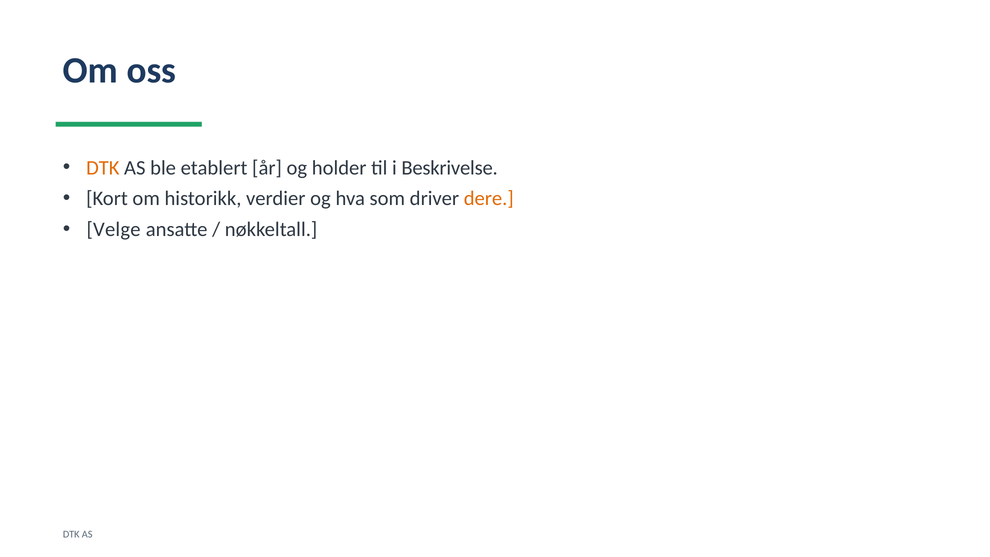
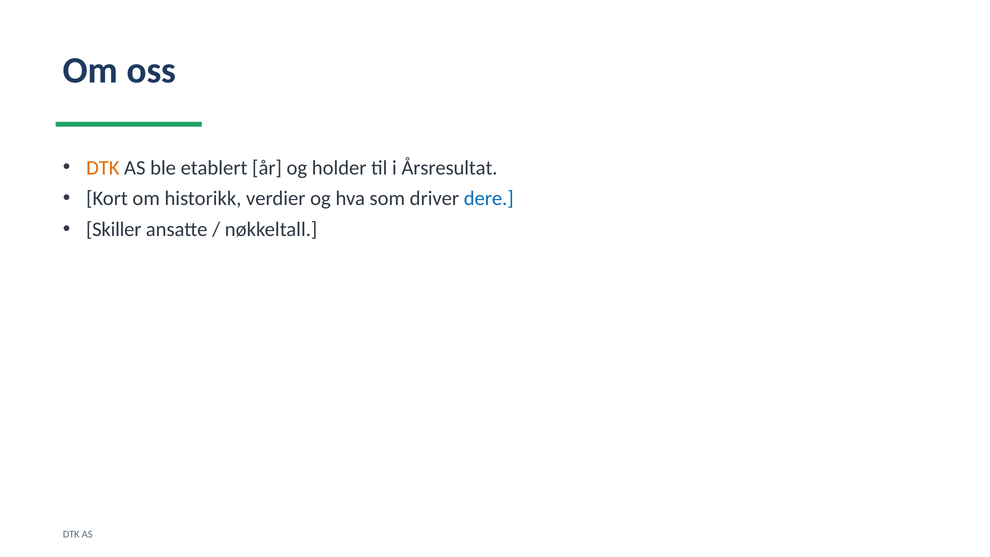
Beskrivelse: Beskrivelse -> Årsresultat (450, 168)
dere colour: orange -> blue (489, 199)
Velge: Velge -> Skiller (114, 230)
